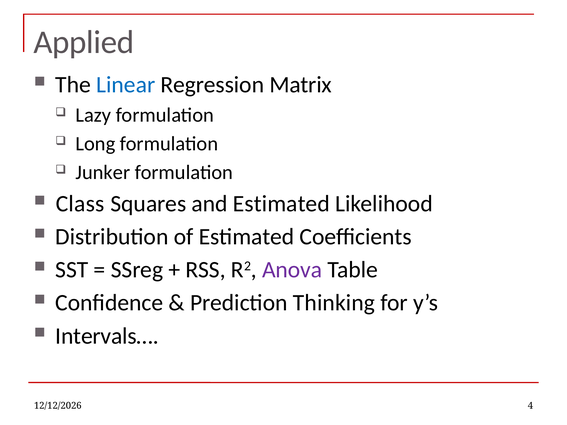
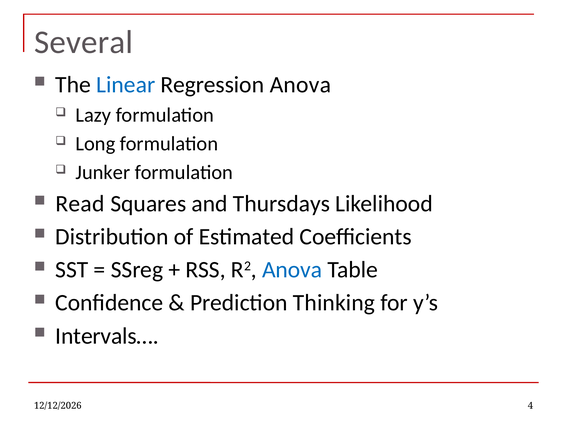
Applied: Applied -> Several (84, 42)
Regression Matrix: Matrix -> Anova (300, 85)
Class: Class -> Read (80, 204)
and Estimated: Estimated -> Thursdays (281, 204)
Anova colour: purple -> blue (292, 270)
